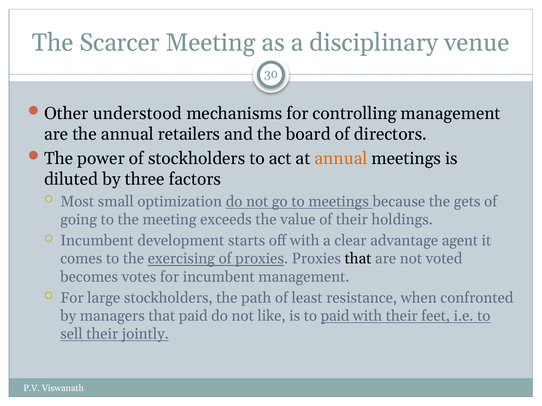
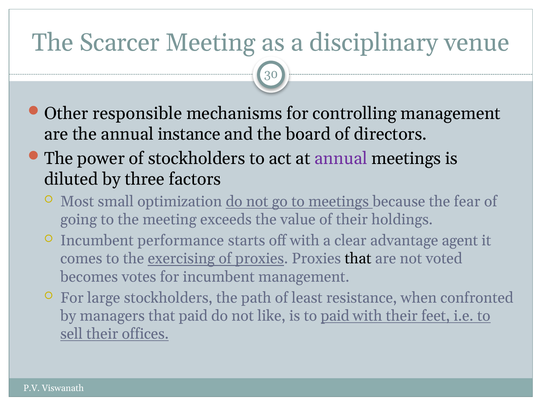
understood: understood -> responsible (137, 114)
retailers: retailers -> instance (189, 134)
annual colour: orange -> purple (341, 159)
gets: gets -> fear (467, 202)
development: development -> performance (181, 241)
jointly: jointly -> offices (145, 334)
